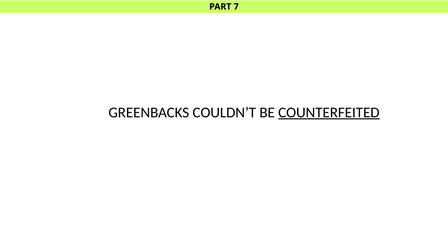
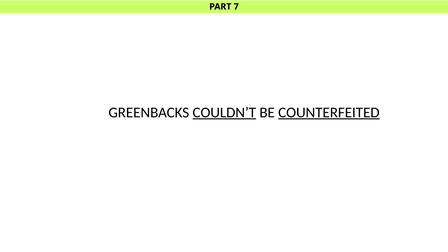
COULDN’T underline: none -> present (224, 112)
